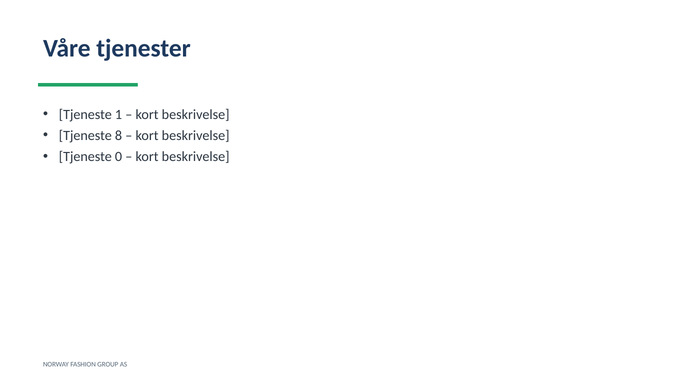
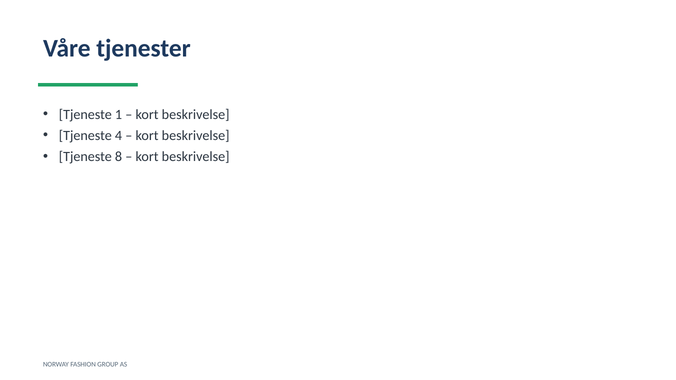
8: 8 -> 4 (119, 136)
0: 0 -> 8 (119, 157)
